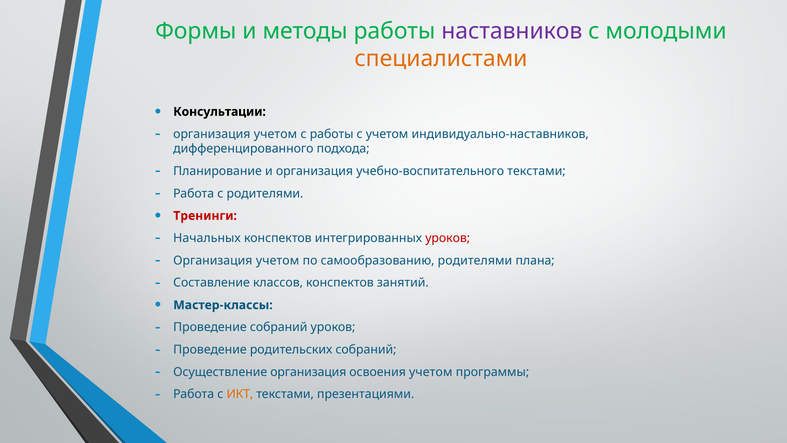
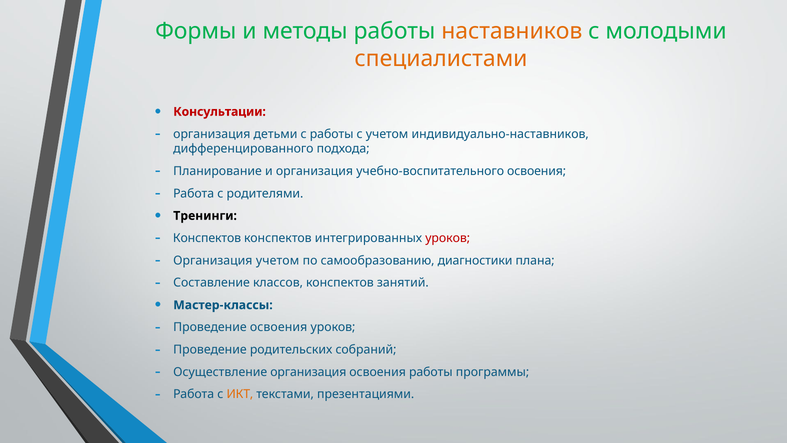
наставников colour: purple -> orange (512, 31)
Консультации colour: black -> red (220, 112)
учетом: учетом -> детьми (276, 134)
учебно-воспитательного текстами: текстами -> освоения (537, 171)
Тренинги colour: red -> black (205, 216)
Начальных: Начальных -> Конспектов (207, 238)
самообразованию родителями: родителями -> диагностики (475, 260)
Проведение собраний: собраний -> освоения (279, 327)
освоения учетом: учетом -> работы (431, 372)
